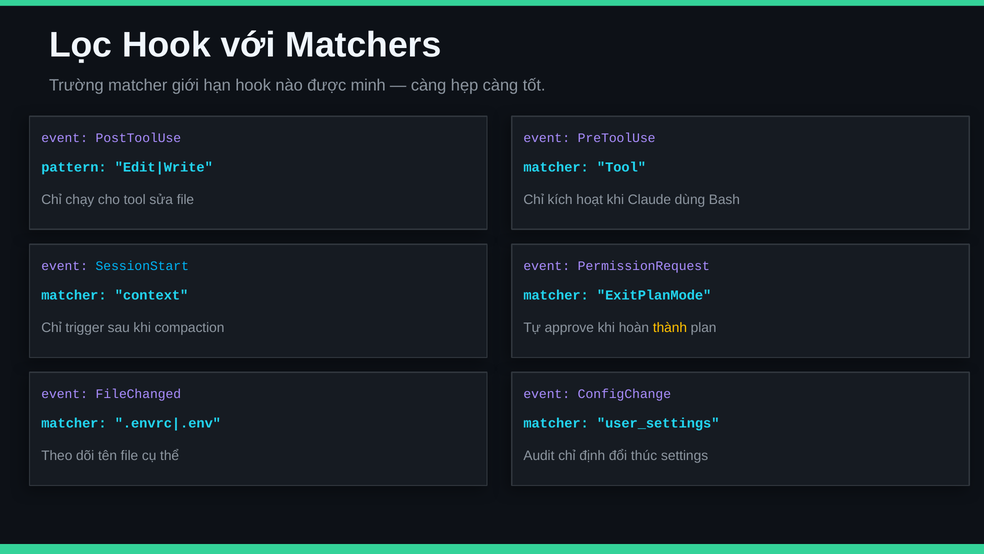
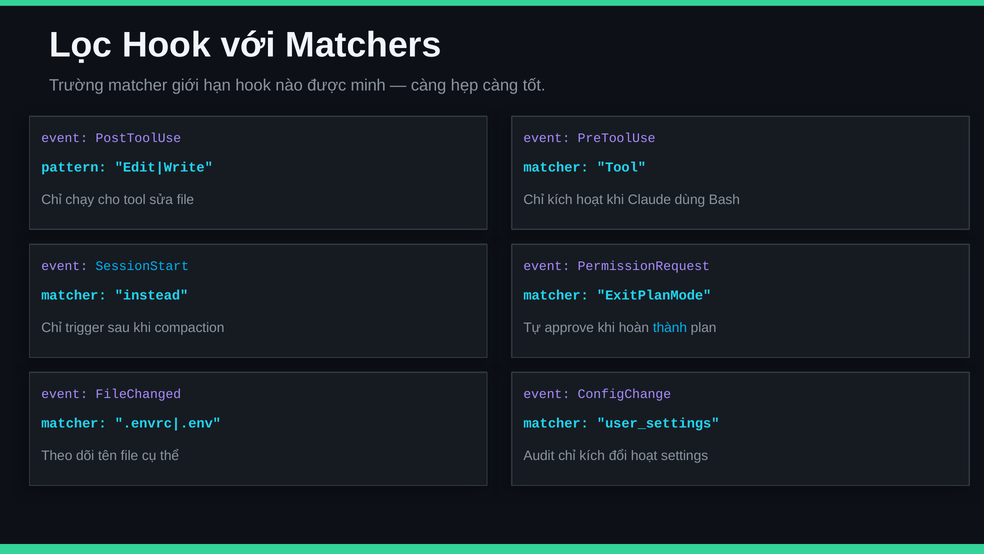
context: context -> instead (152, 295)
thành colour: yellow -> light blue (670, 328)
Audit chỉ định: định -> kích (592, 456)
đổi thúc: thúc -> hoạt (644, 456)
